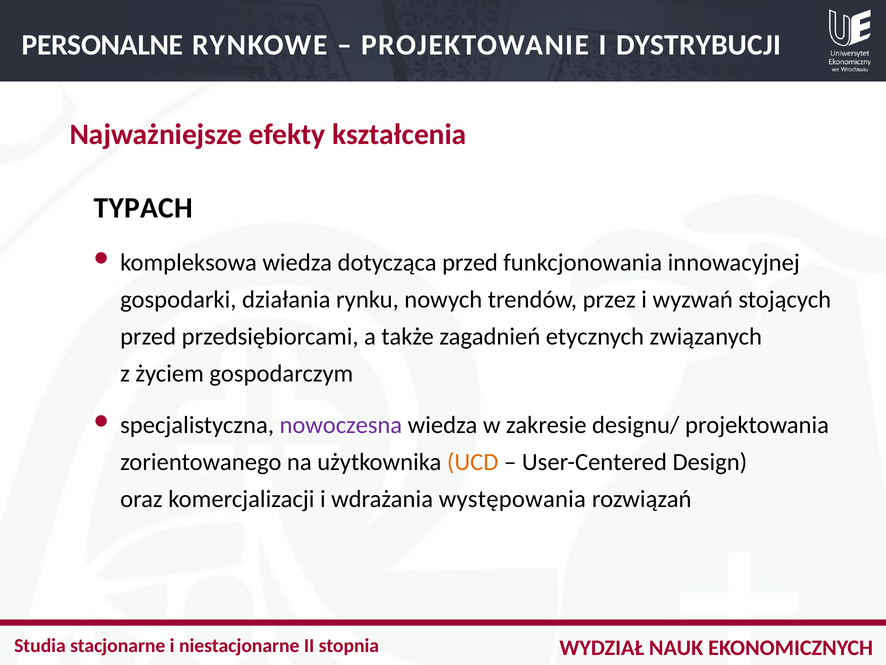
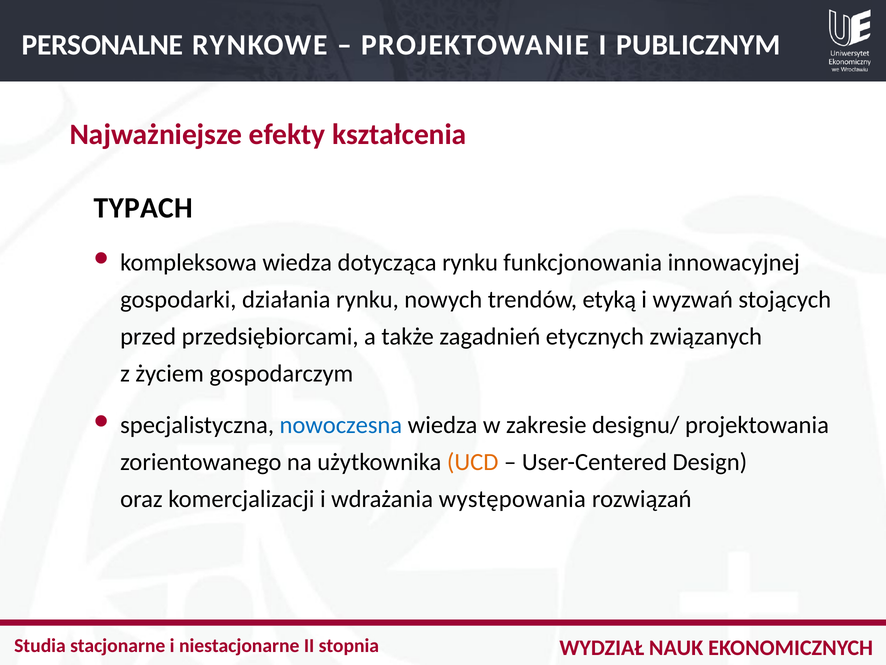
DYSTRYBUCJI: DYSTRYBUCJI -> PUBLICZNYM (698, 45)
dotycząca przed: przed -> rynku (470, 262)
przez: przez -> etyką (609, 299)
nowoczesna colour: purple -> blue (341, 425)
